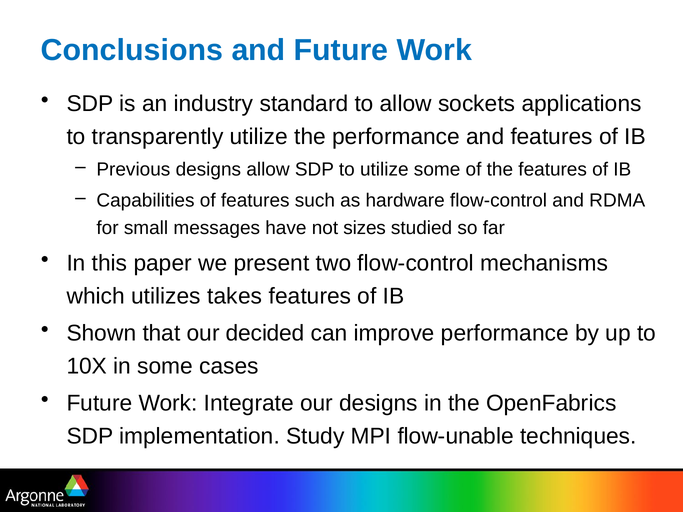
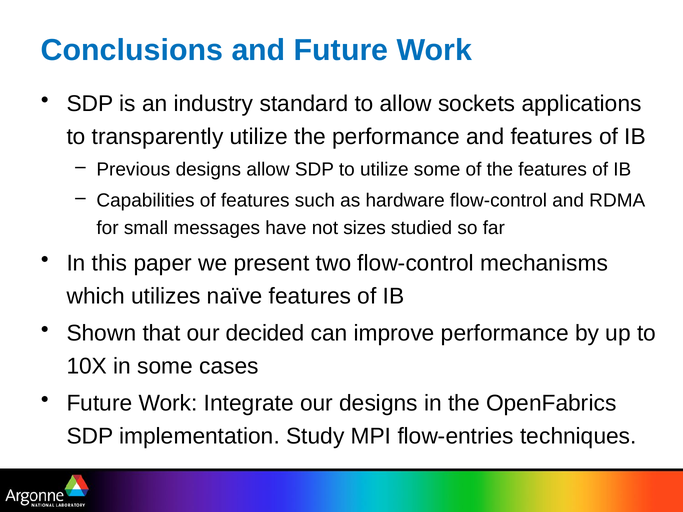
takes: takes -> naïve (235, 296)
flow-unable: flow-unable -> flow-entries (456, 436)
